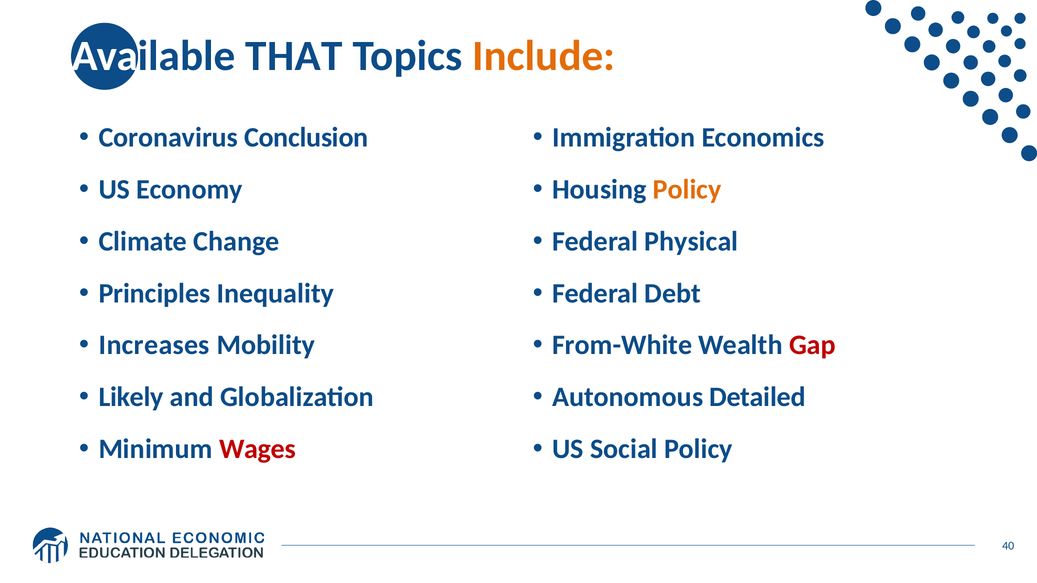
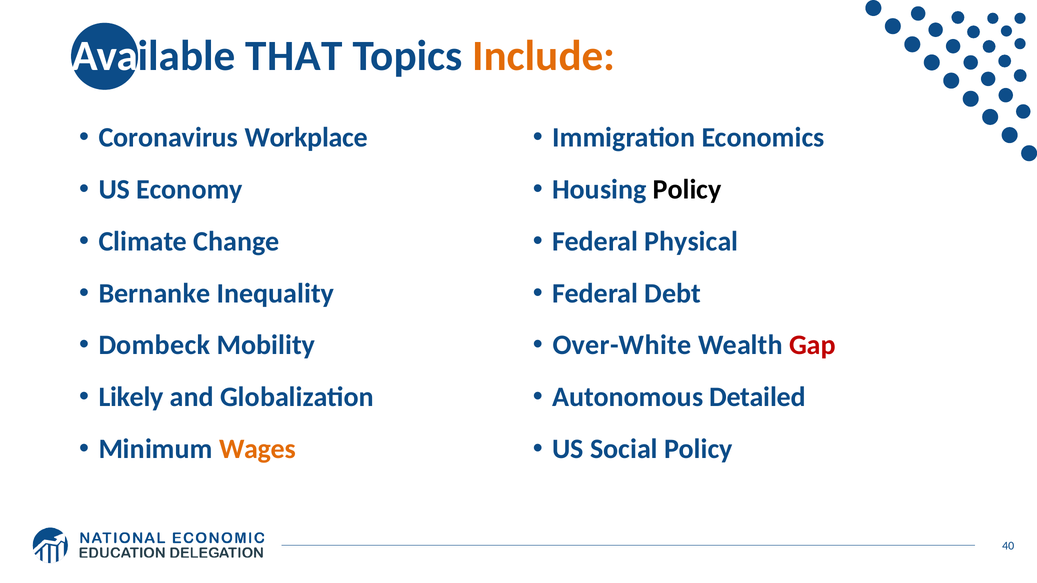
Conclusion: Conclusion -> Workplace (306, 138)
Policy colour: orange -> black (687, 190)
Principles: Principles -> Bernanke (154, 293)
Increases: Increases -> Dombeck (154, 345)
From-White: From-White -> Over-White (622, 345)
Wages colour: red -> orange (258, 449)
